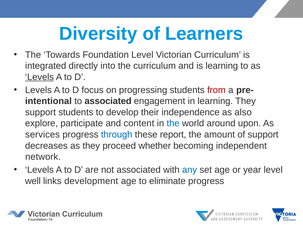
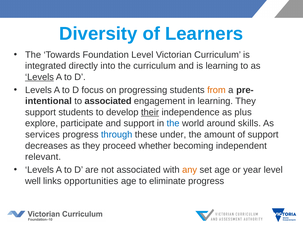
from colour: red -> orange (216, 90)
their underline: none -> present (150, 112)
also: also -> plus (243, 112)
and content: content -> support (139, 123)
upon: upon -> skills (249, 123)
report: report -> under (173, 134)
network: network -> relevant (43, 156)
any colour: blue -> orange (190, 169)
development: development -> opportunities (91, 180)
